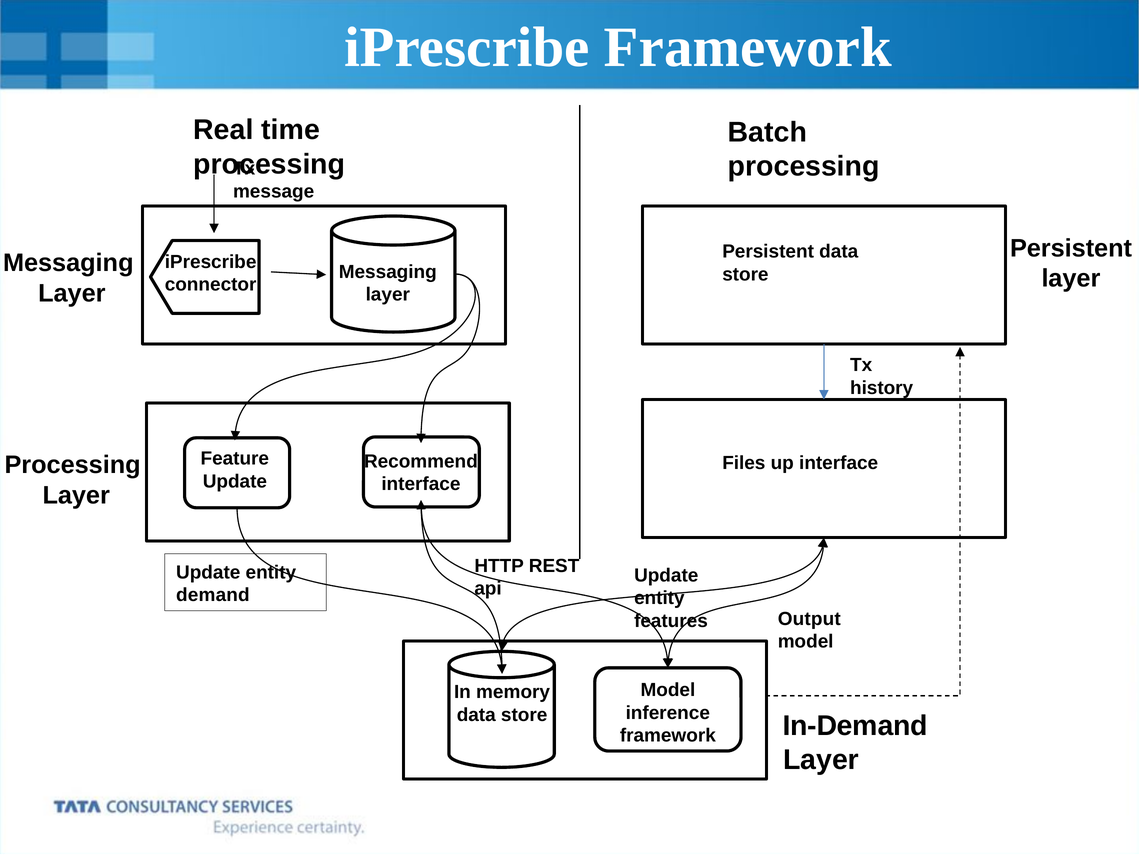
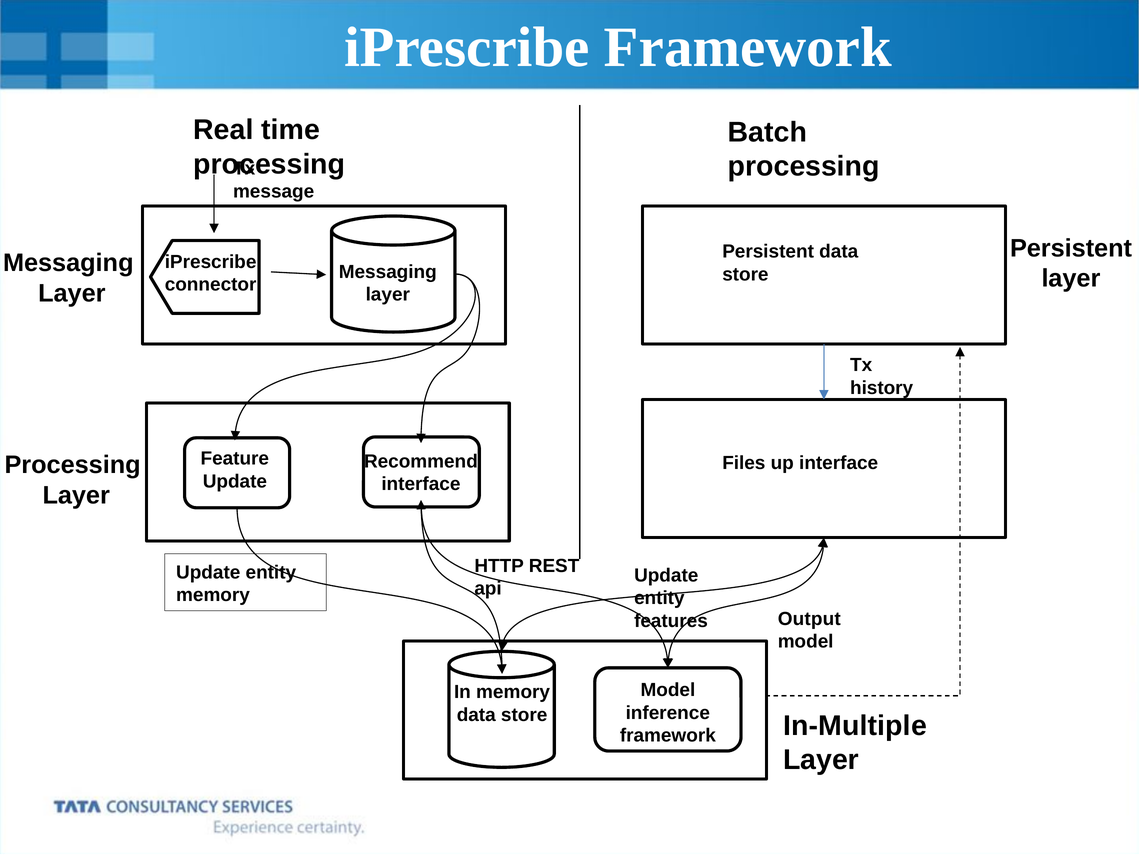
demand: demand -> memory (213, 595)
In-Demand: In-Demand -> In-Multiple (855, 726)
